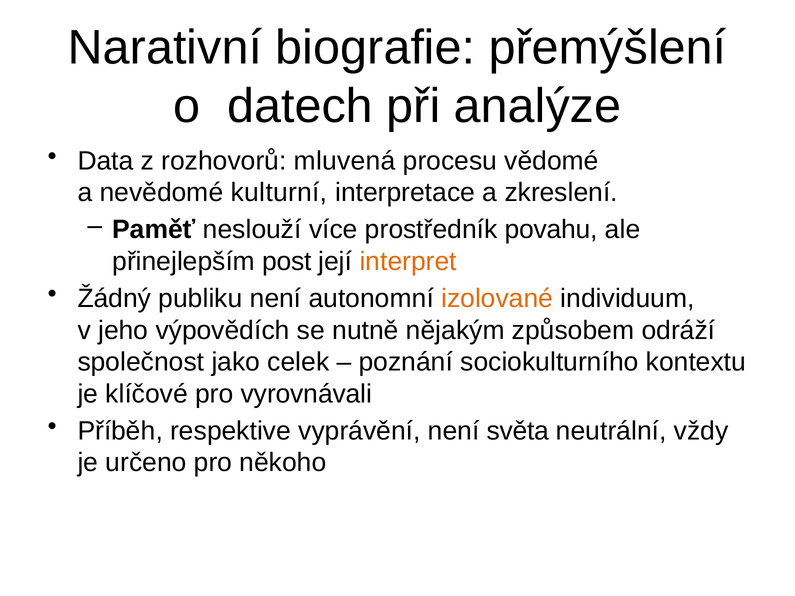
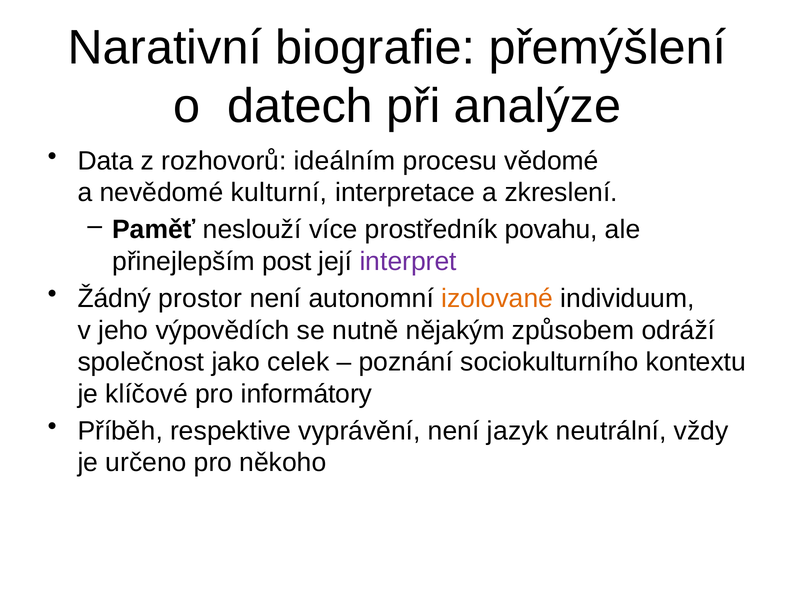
mluvená: mluvená -> ideálním (345, 161)
interpret colour: orange -> purple (408, 262)
publiku: publiku -> prostor (200, 299)
vyrovnávali: vyrovnávali -> informátory (306, 394)
světa: světa -> jazyk (518, 431)
